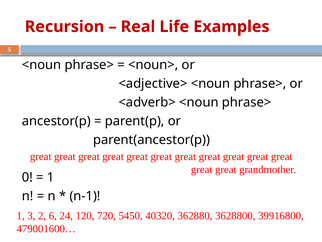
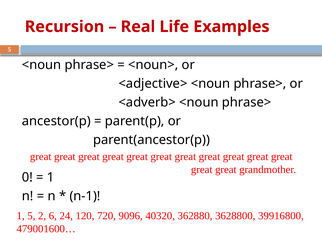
1 3: 3 -> 5 (31, 215)
5450: 5450 -> 9096 (131, 215)
